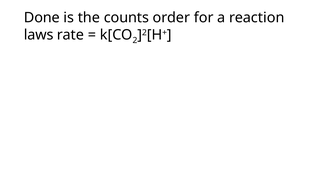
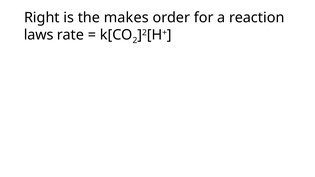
Done: Done -> Right (42, 18)
counts: counts -> makes (126, 18)
